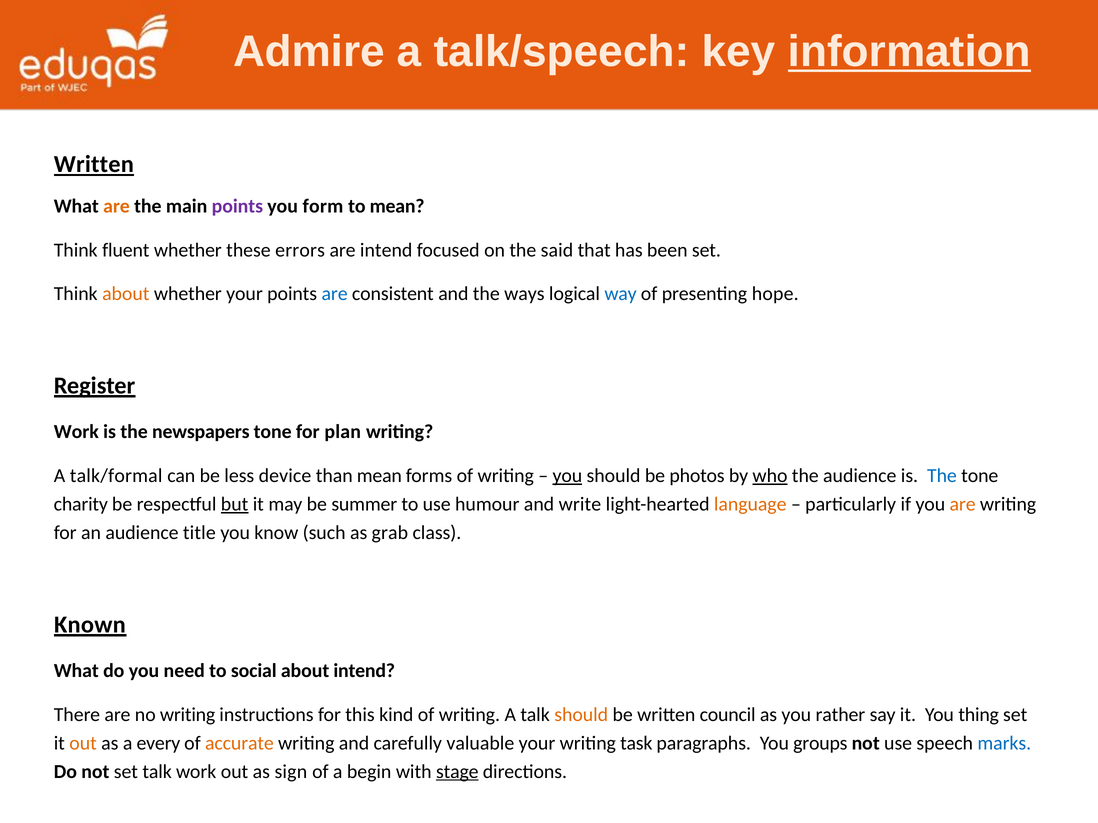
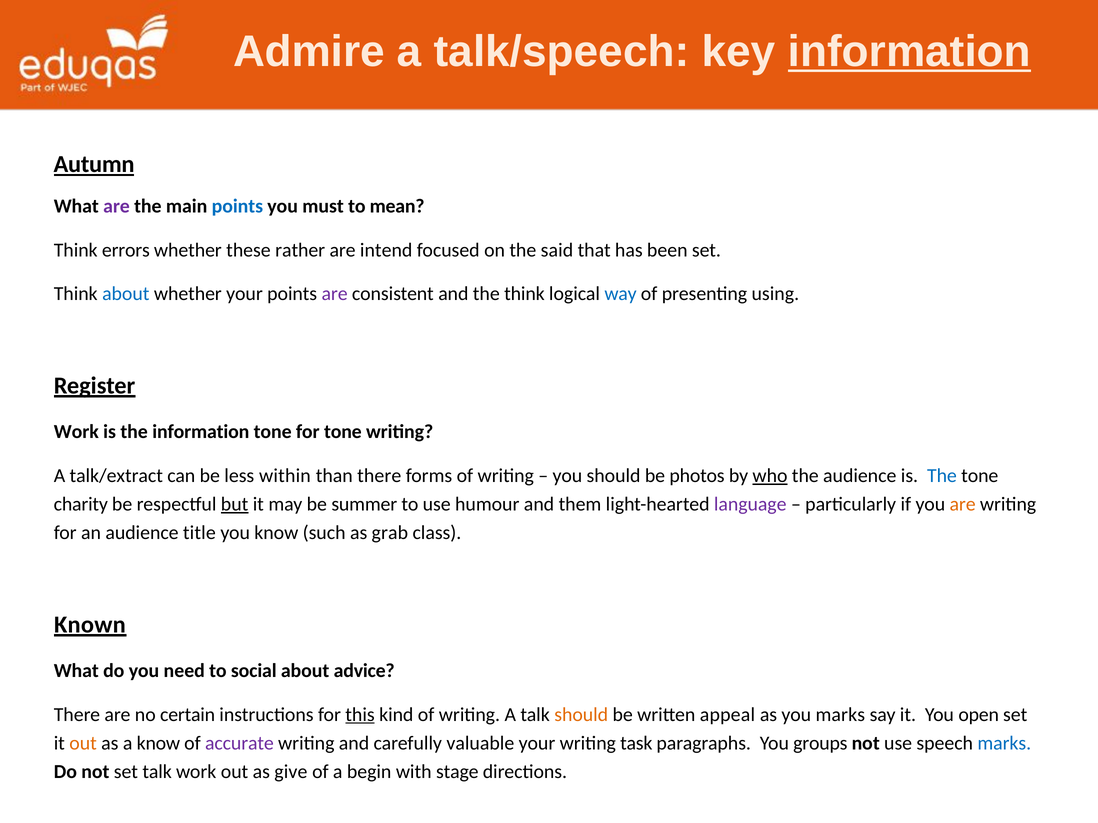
Written: Written -> Autumn (94, 164)
are colour: orange -> purple (117, 206)
points colour: purple -> blue (237, 206)
form: form -> must (323, 206)
fluent: fluent -> errors (126, 250)
errors: errors -> rather (300, 250)
about colour: orange -> blue (126, 294)
are colour: blue -> purple (335, 294)
the ways: ways -> think (524, 294)
hope: hope -> using (775, 294)
the newspapers: newspapers -> information (201, 432)
for plan: plan -> tone (343, 432)
talk/formal: talk/formal -> talk/extract (116, 476)
device: device -> within (285, 476)
than mean: mean -> there (379, 476)
you underline: present -> none (567, 476)
write: write -> them (580, 504)
language colour: orange -> purple (750, 504)
about intend: intend -> advice (364, 671)
no writing: writing -> certain (188, 715)
this underline: none -> present (360, 715)
council: council -> appeal (727, 715)
you rather: rather -> marks (840, 715)
thing: thing -> open (979, 715)
a every: every -> know (158, 744)
accurate colour: orange -> purple (239, 744)
sign: sign -> give (291, 772)
stage underline: present -> none (457, 772)
